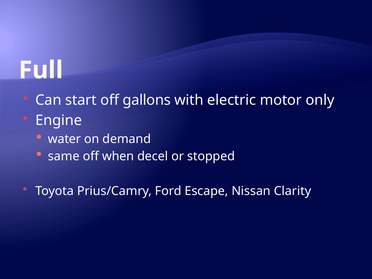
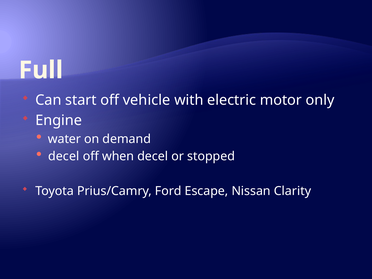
gallons: gallons -> vehicle (147, 100)
same: same -> decel (64, 156)
